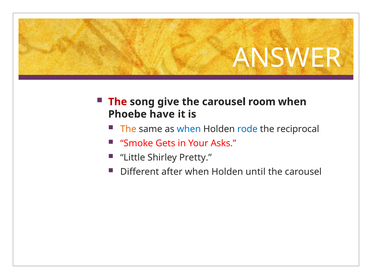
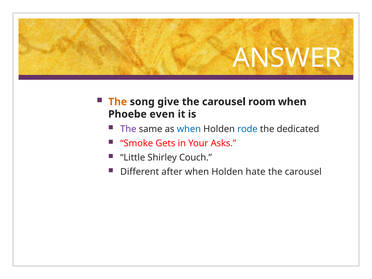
The colour: red -> orange (118, 102)
have: have -> even (162, 114)
The colour: orange -> purple (128, 129)
reciprocal: reciprocal -> dedicated (298, 129)
Pretty: Pretty -> Couch (196, 158)
until: until -> hate (256, 172)
